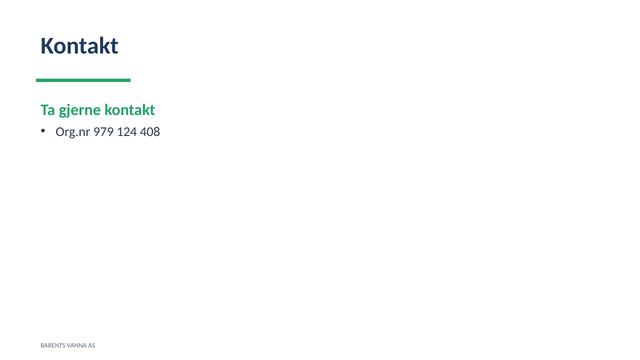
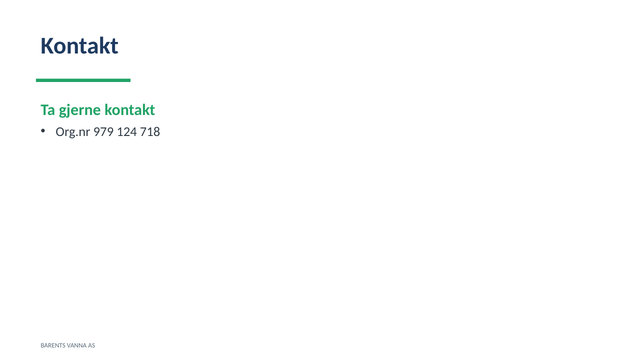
408: 408 -> 718 (150, 132)
